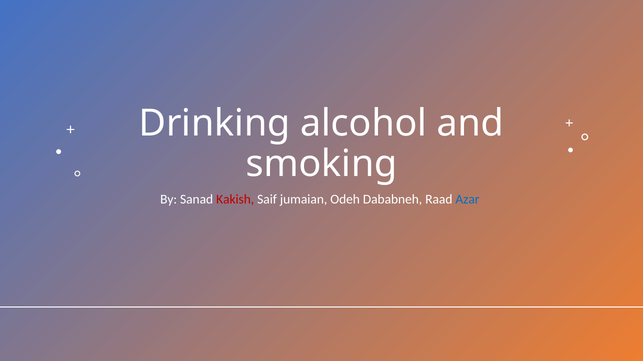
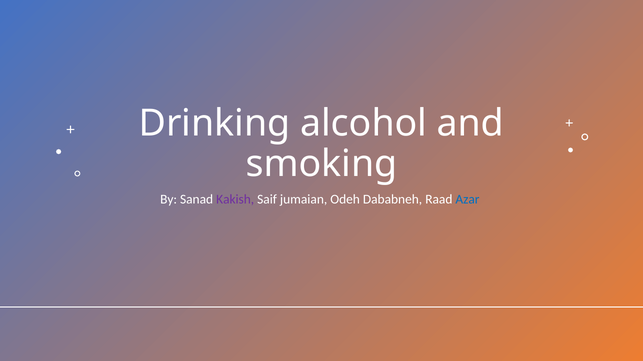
Kakish colour: red -> purple (235, 200)
